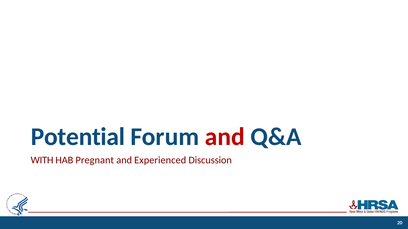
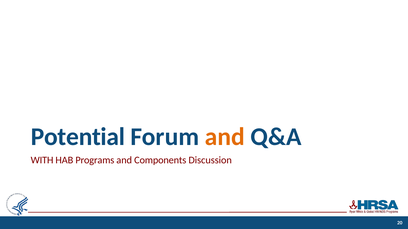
and colour: red -> orange (225, 137)
Pregnant: Pregnant -> Programs (95, 161)
Experienced: Experienced -> Components (160, 161)
